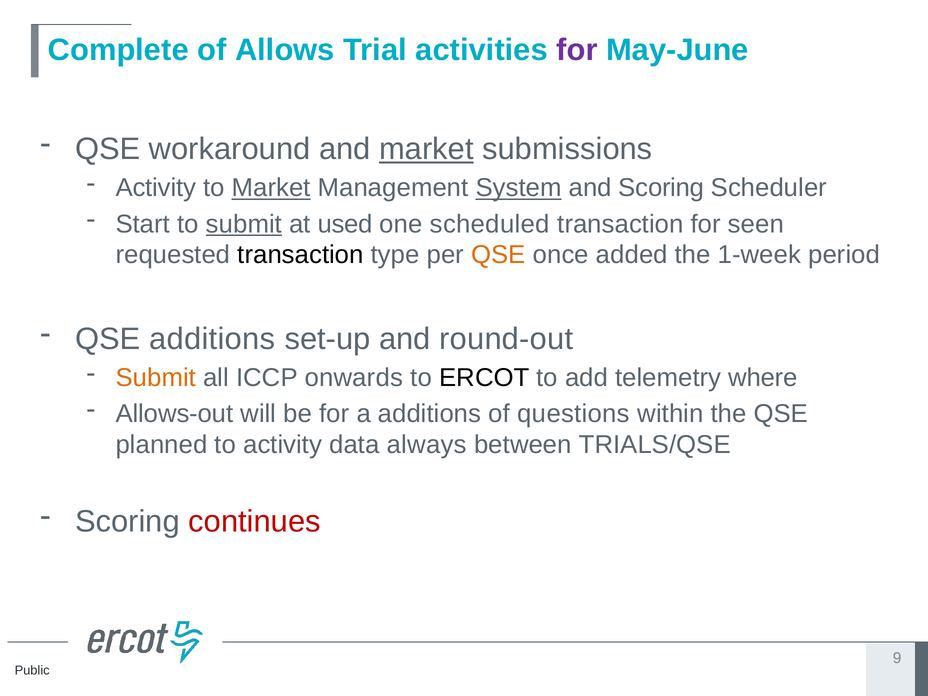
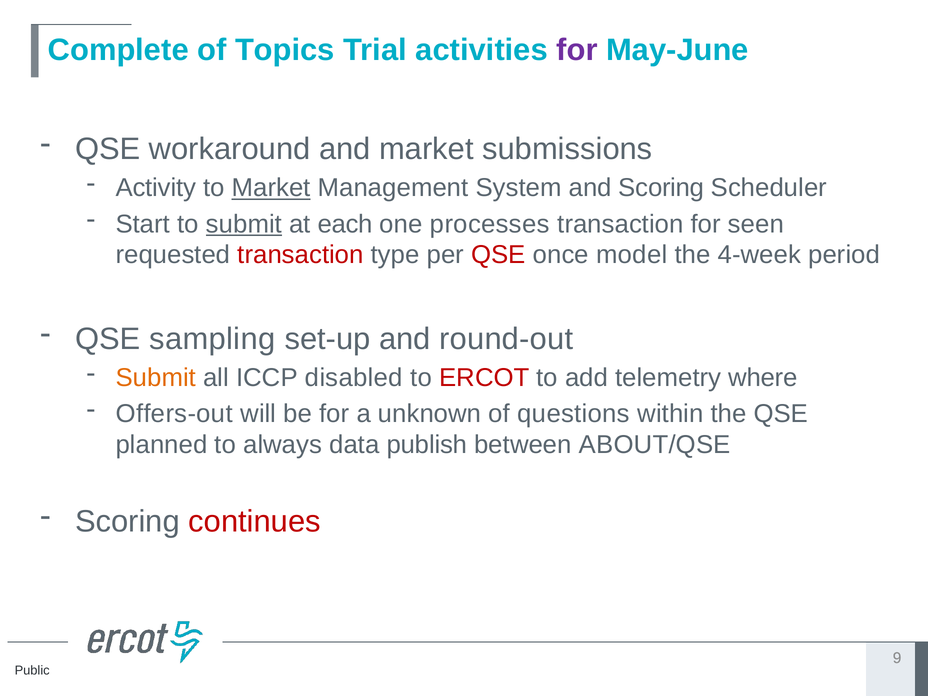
Allows: Allows -> Topics (285, 50)
market underline: present -> none (426, 149)
System underline: present -> none (519, 188)
used: used -> each (345, 224)
scheduled: scheduled -> processes (490, 224)
transaction colour: black -> red (301, 255)
QSE colour: orange -> red (498, 255)
added: added -> model (632, 255)
1-week: 1-week -> 4-week (760, 255)
QSE additions: additions -> sampling (212, 339)
onwards: onwards -> disabled (354, 378)
ERCOT colour: black -> red (484, 378)
Allows-out: Allows-out -> Offers-out (174, 414)
a additions: additions -> unknown (430, 414)
to activity: activity -> always (283, 445)
always: always -> publish (427, 445)
TRIALS/QSE: TRIALS/QSE -> ABOUT/QSE (655, 445)
